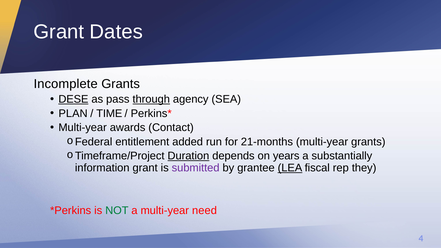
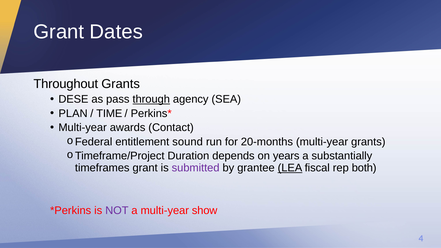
Incomplete: Incomplete -> Throughout (66, 84)
DESE underline: present -> none (73, 99)
added: added -> sound (188, 142)
21-months: 21-months -> 20-months (267, 142)
Duration underline: present -> none (188, 156)
information: information -> timeframes (102, 168)
they: they -> both (364, 168)
NOT colour: green -> purple (117, 210)
need: need -> show (205, 210)
